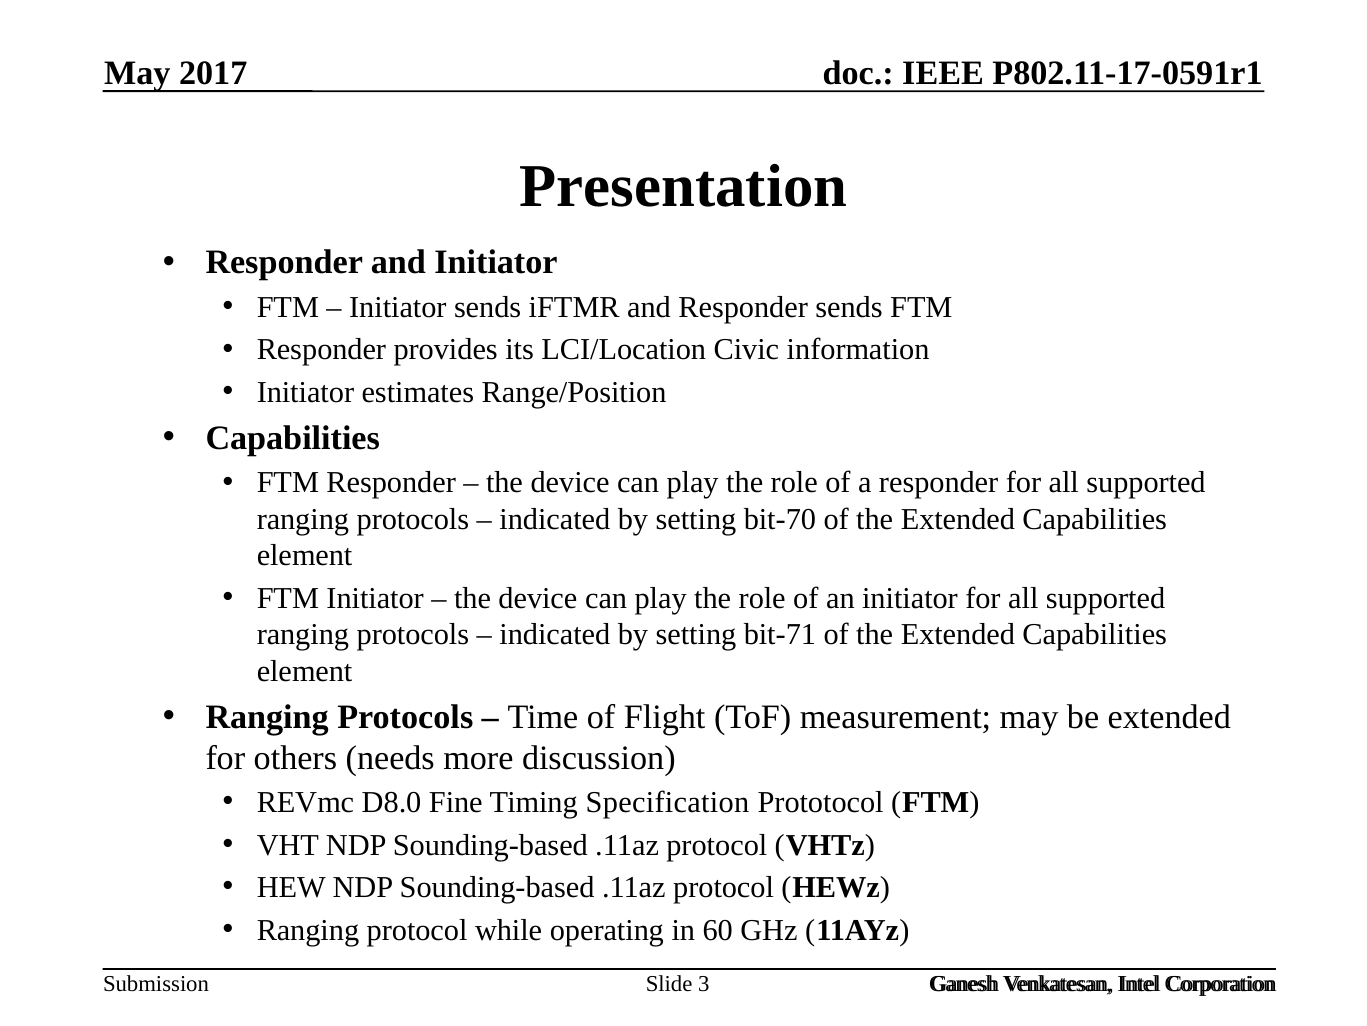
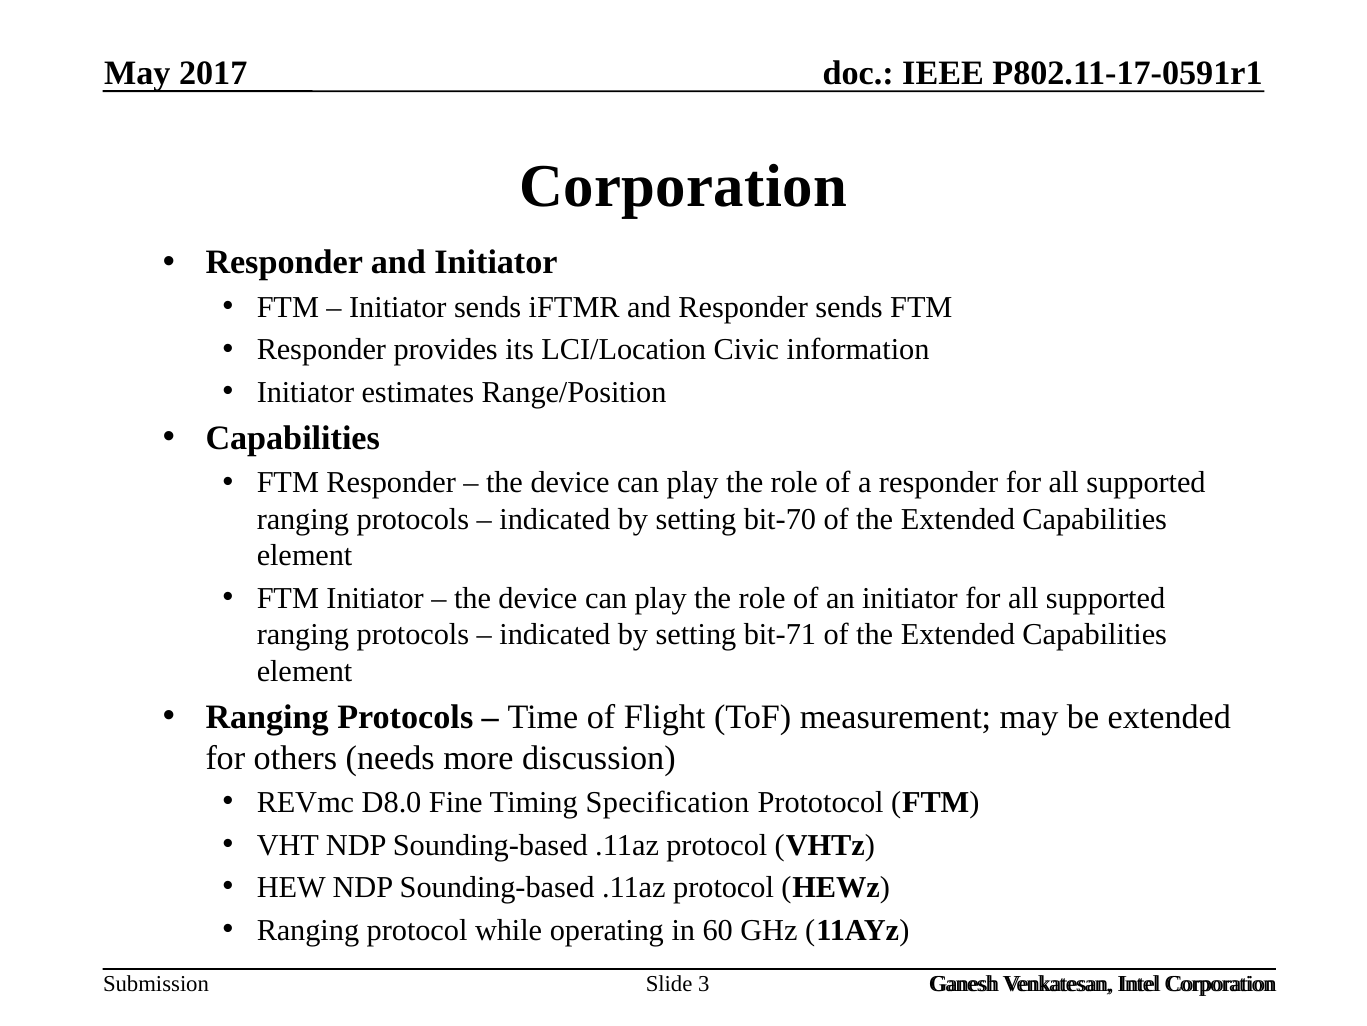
Presentation: Presentation -> Corporation (683, 186)
